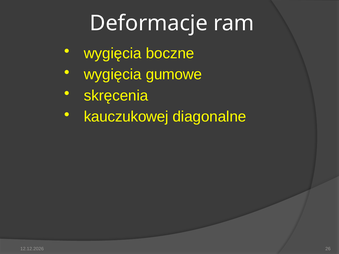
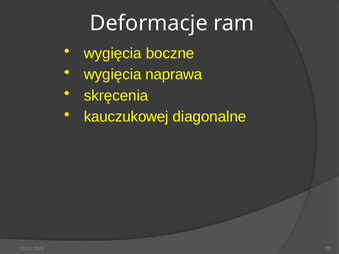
gumowe: gumowe -> naprawa (174, 75)
